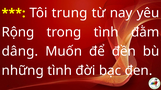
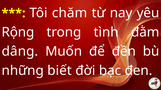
trung: trung -> chăm (70, 13)
những tình: tình -> biết (60, 71)
